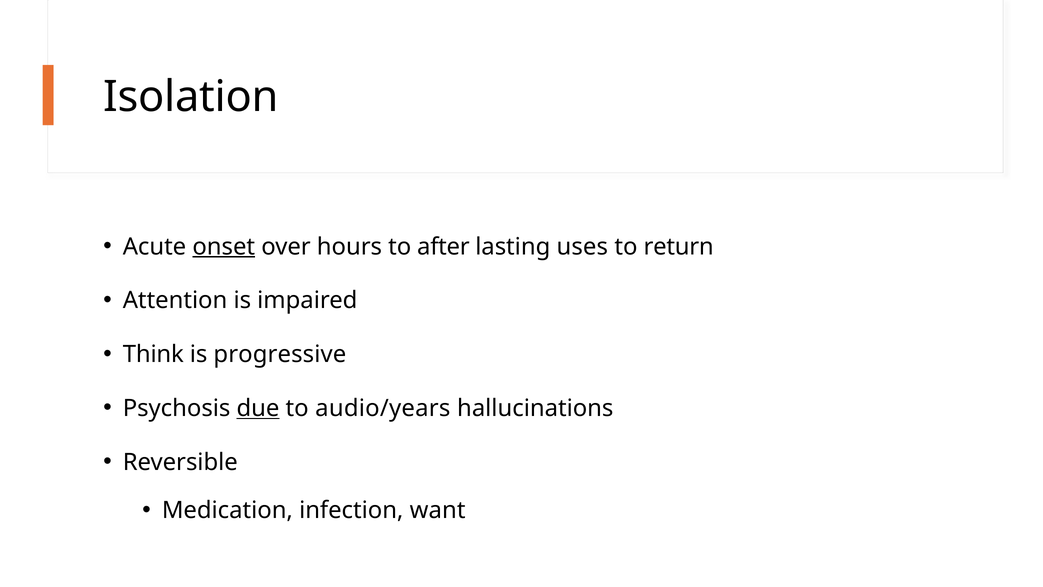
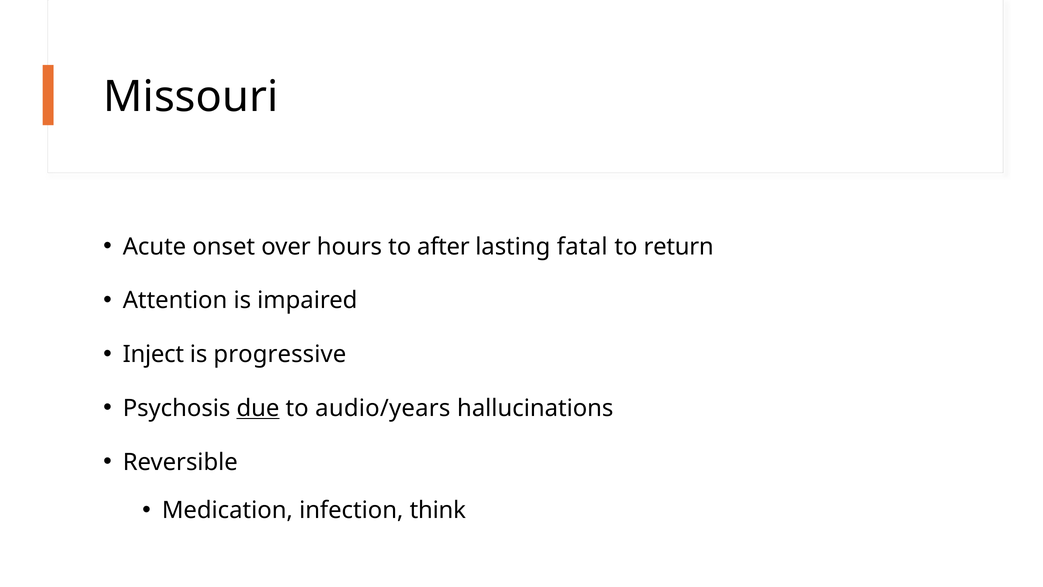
Isolation: Isolation -> Missouri (191, 97)
onset underline: present -> none (224, 247)
uses: uses -> fatal (582, 247)
Think: Think -> Inject (153, 354)
want: want -> think (438, 510)
